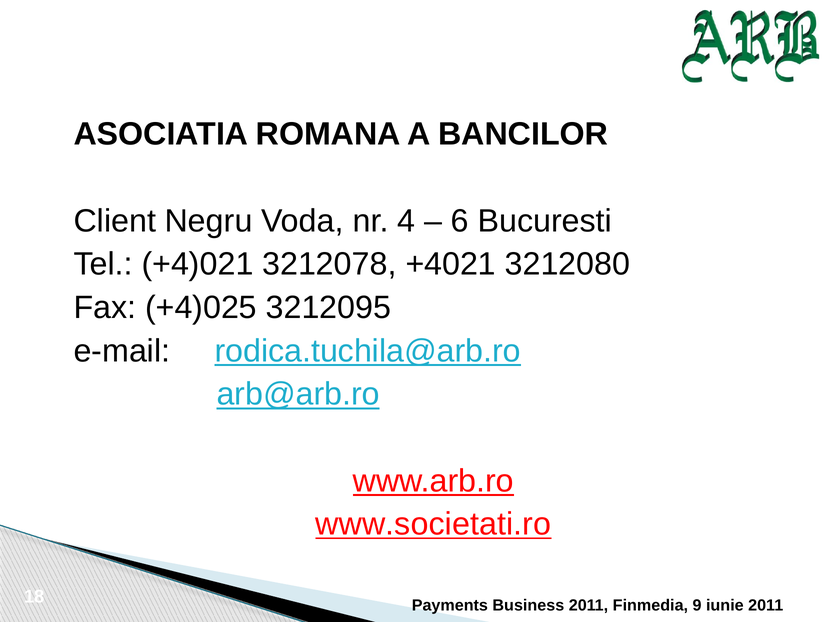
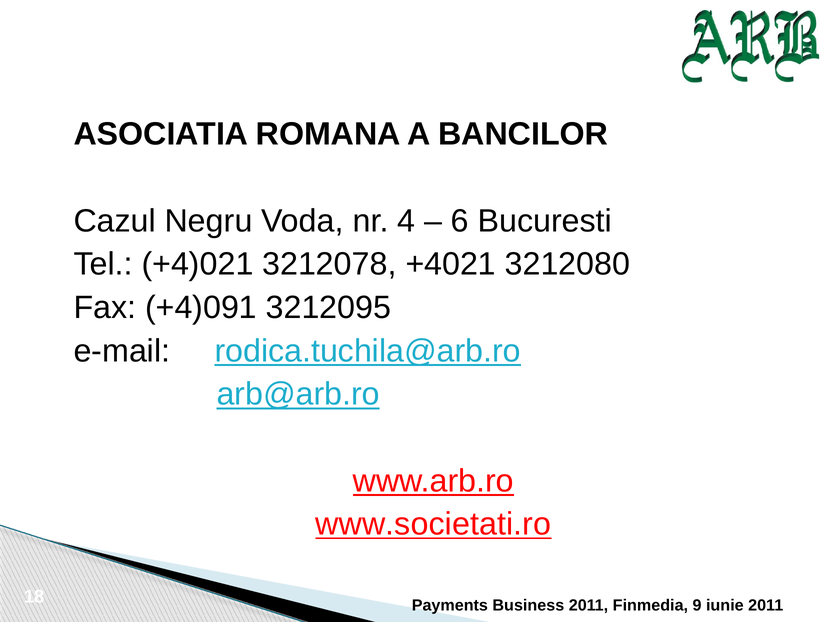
Client: Client -> Cazul (115, 221)
+4)025: +4)025 -> +4)091 (201, 308)
